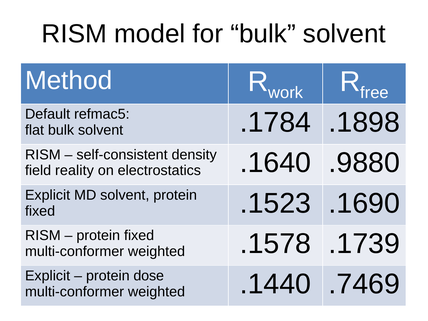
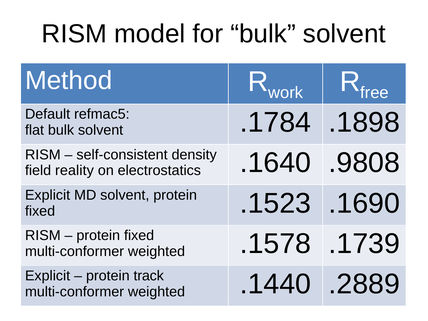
.9880: .9880 -> .9808 (364, 163)
dose: dose -> track (149, 276)
.7469: .7469 -> .2889 (364, 284)
